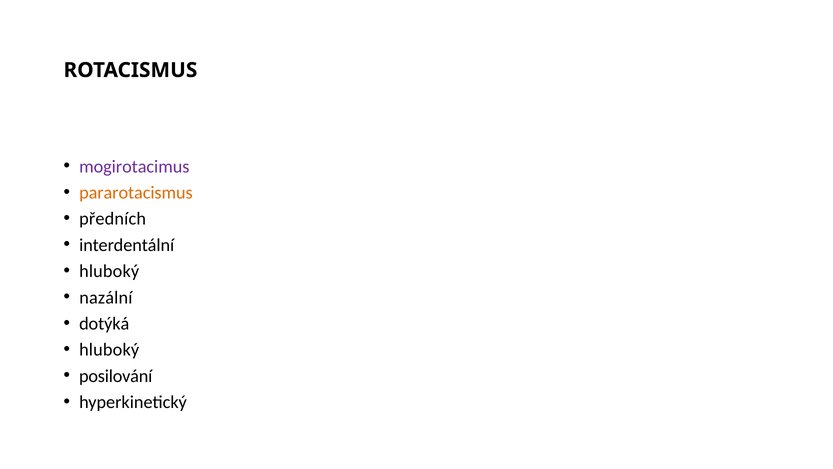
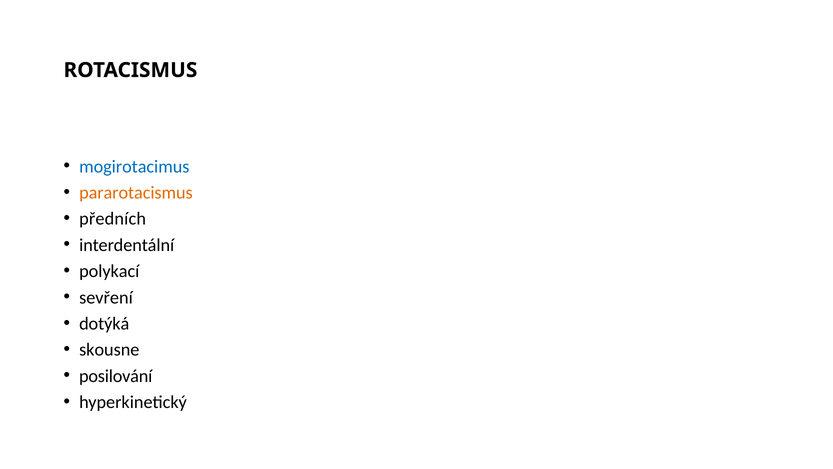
mogirotacimus colour: purple -> blue (134, 166)
hluboký: hluboký -> polykací (109, 271)
nazální: nazální -> sevření (106, 297)
hluboký: hluboký -> skousne (109, 350)
